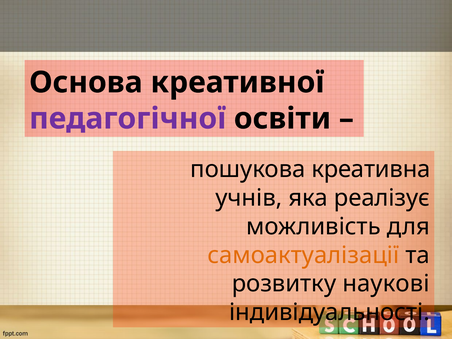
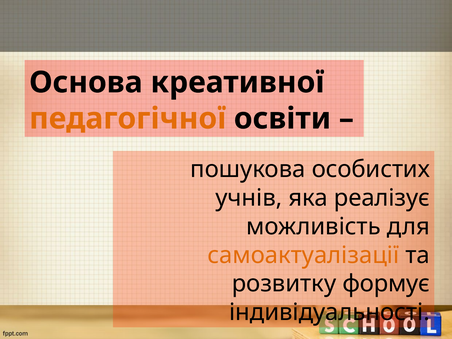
педагогічної colour: purple -> orange (128, 119)
креативна: креативна -> особистих (371, 169)
наукові: наукові -> формує (386, 284)
